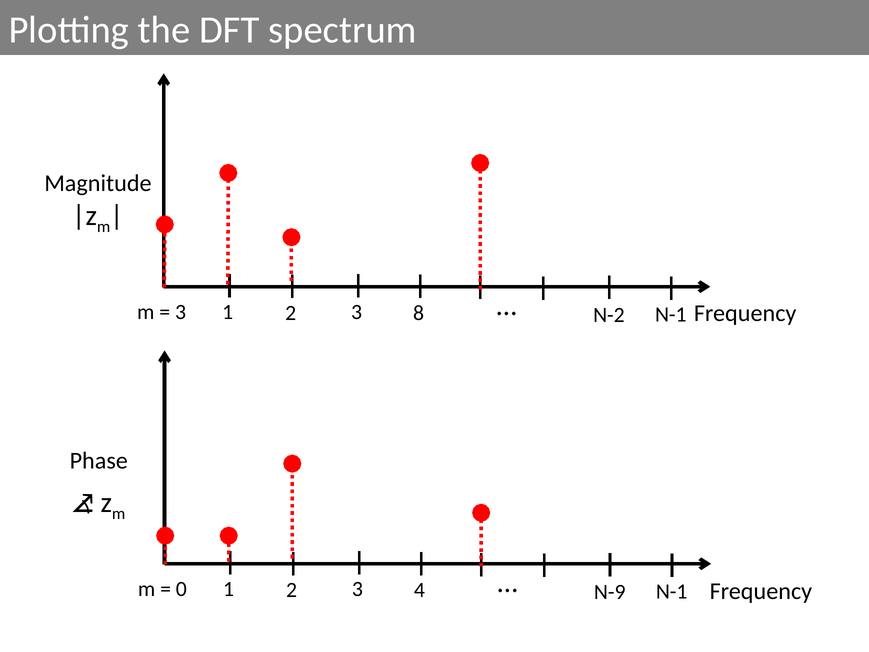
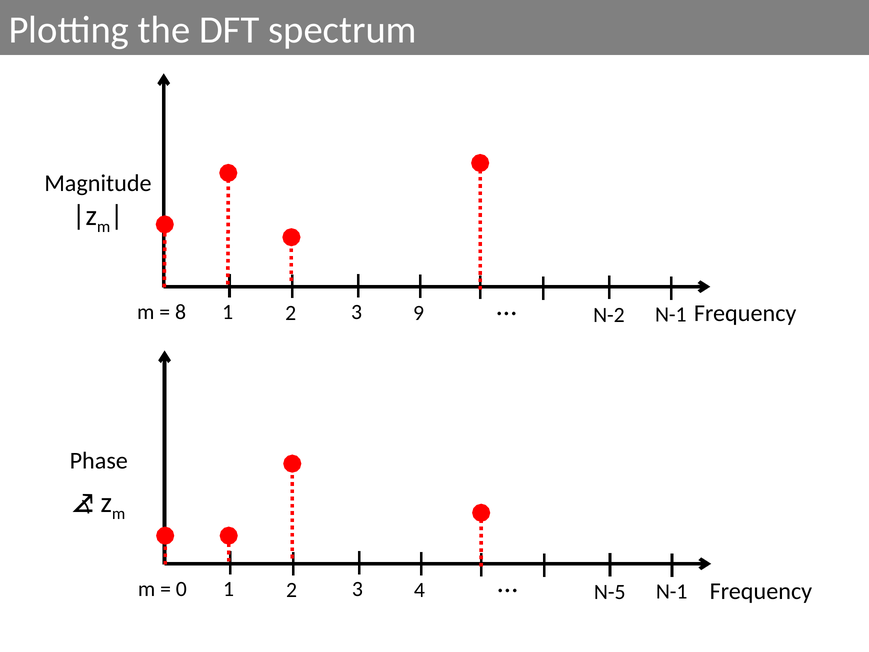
3: 3 -> 8 (181, 312)
8: 8 -> 9 (419, 313)
N-9: N-9 -> N-5 (610, 592)
